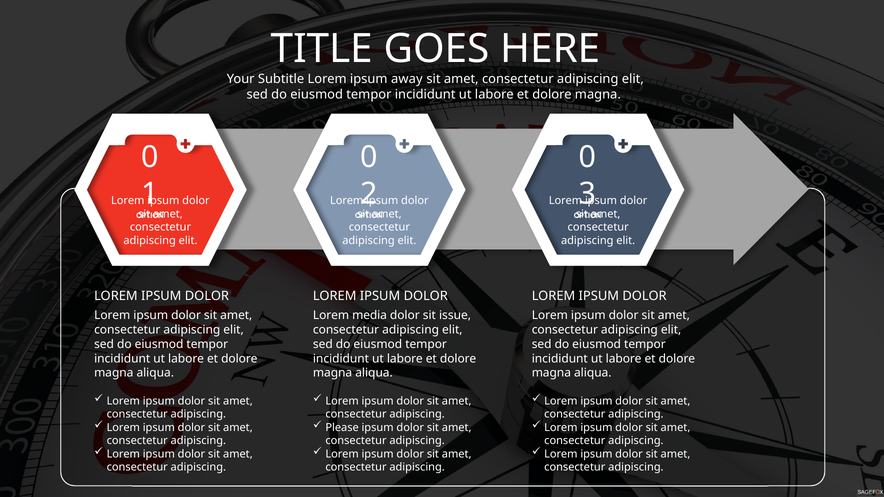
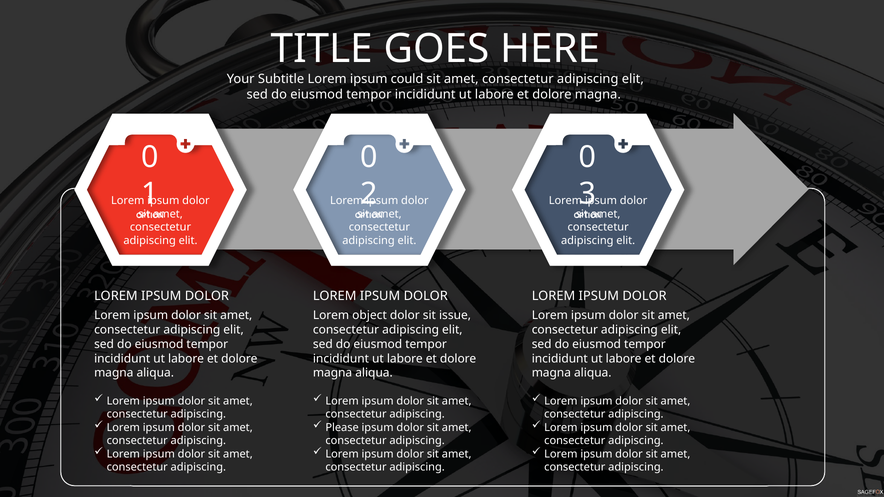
away: away -> could (407, 79)
media: media -> object (369, 316)
